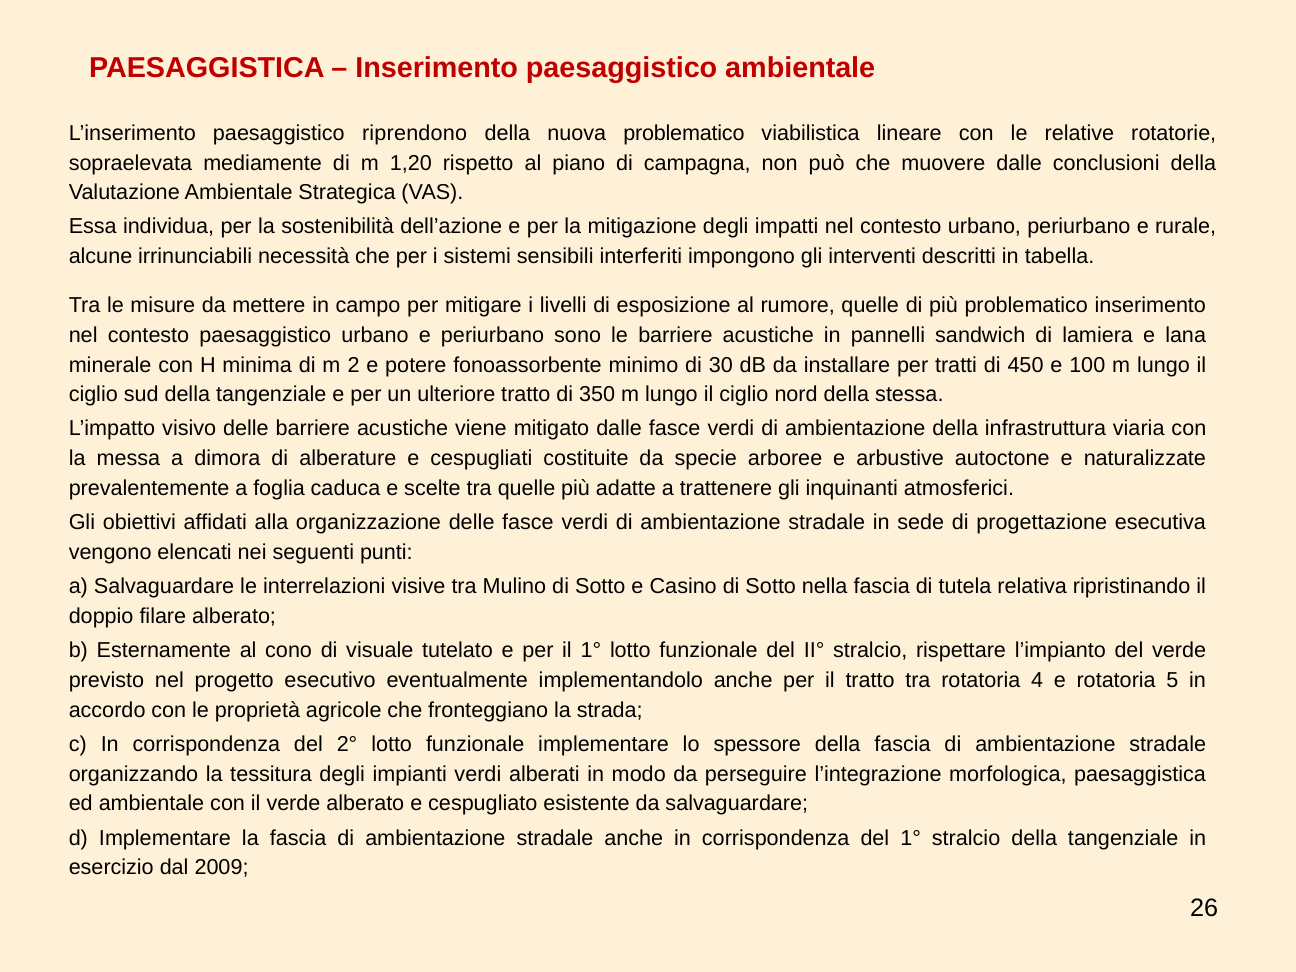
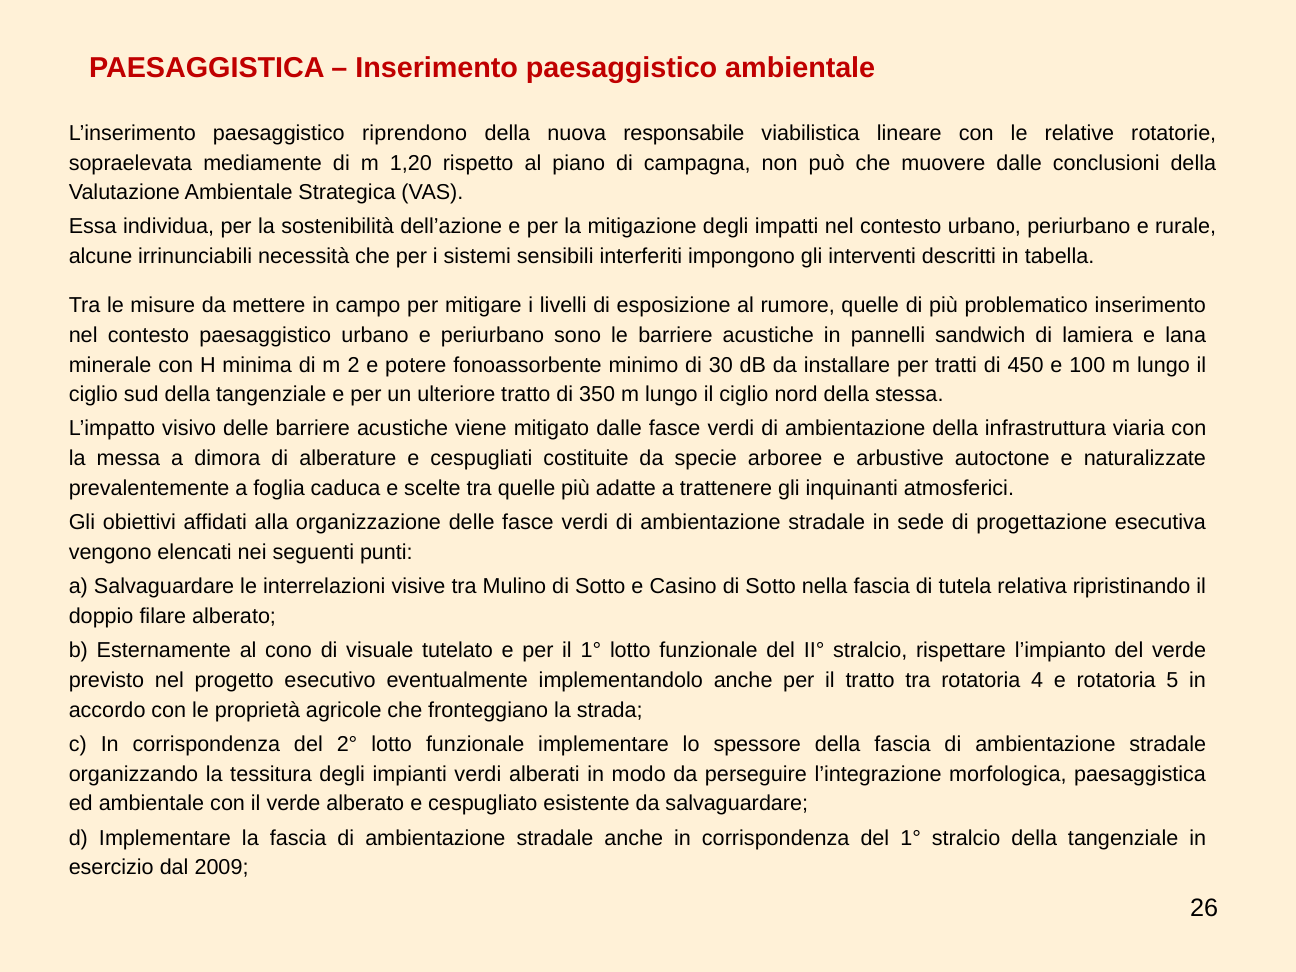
nuova problematico: problematico -> responsabile (684, 133)
